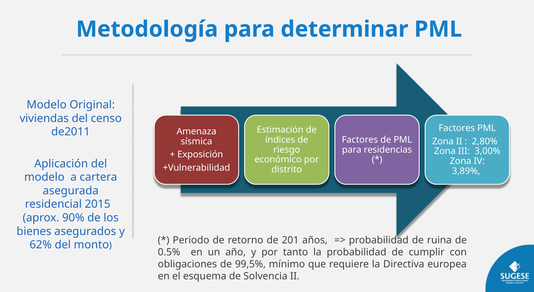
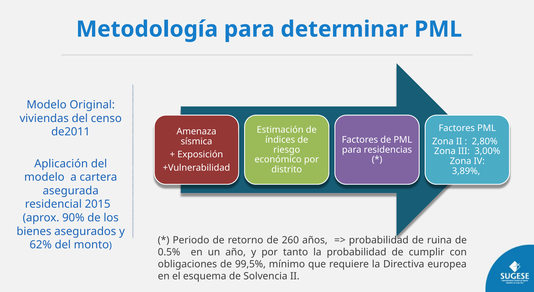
201: 201 -> 260 (290, 240)
